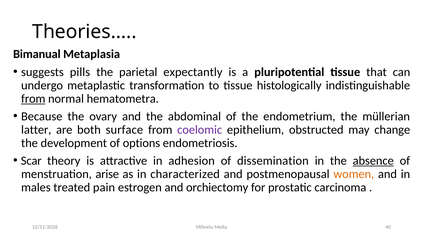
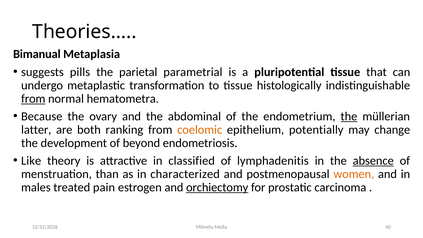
expectantly: expectantly -> parametrial (193, 72)
the underline: none -> present (349, 116)
surface: surface -> ranking (124, 130)
coelomic colour: purple -> orange (200, 130)
obstructed: obstructed -> potentially (316, 130)
options: options -> beyond (141, 143)
Scar: Scar -> Like (31, 161)
adhesion: adhesion -> classified (192, 161)
dissemination: dissemination -> lymphadenitis (273, 161)
arise: arise -> than (107, 174)
orchiectomy underline: none -> present (217, 187)
